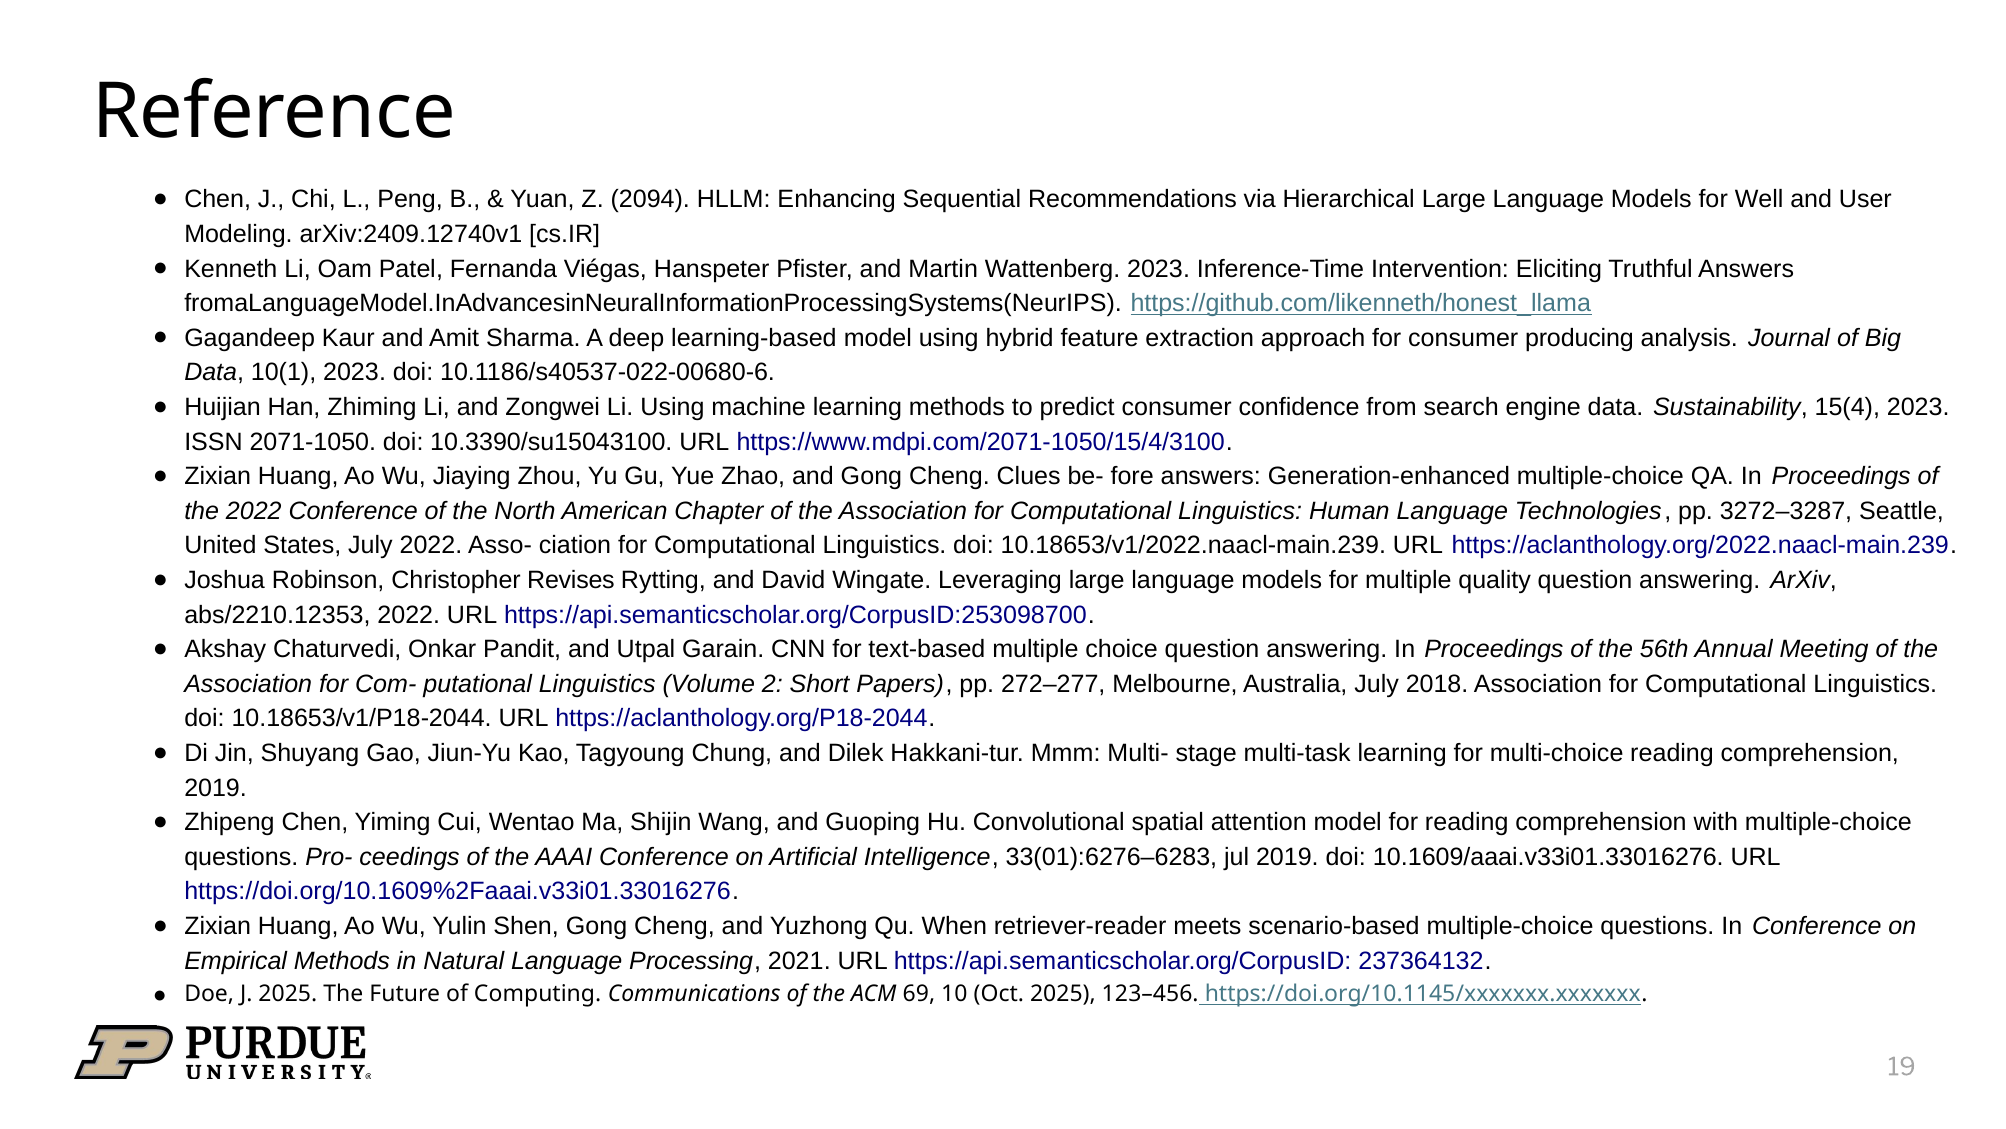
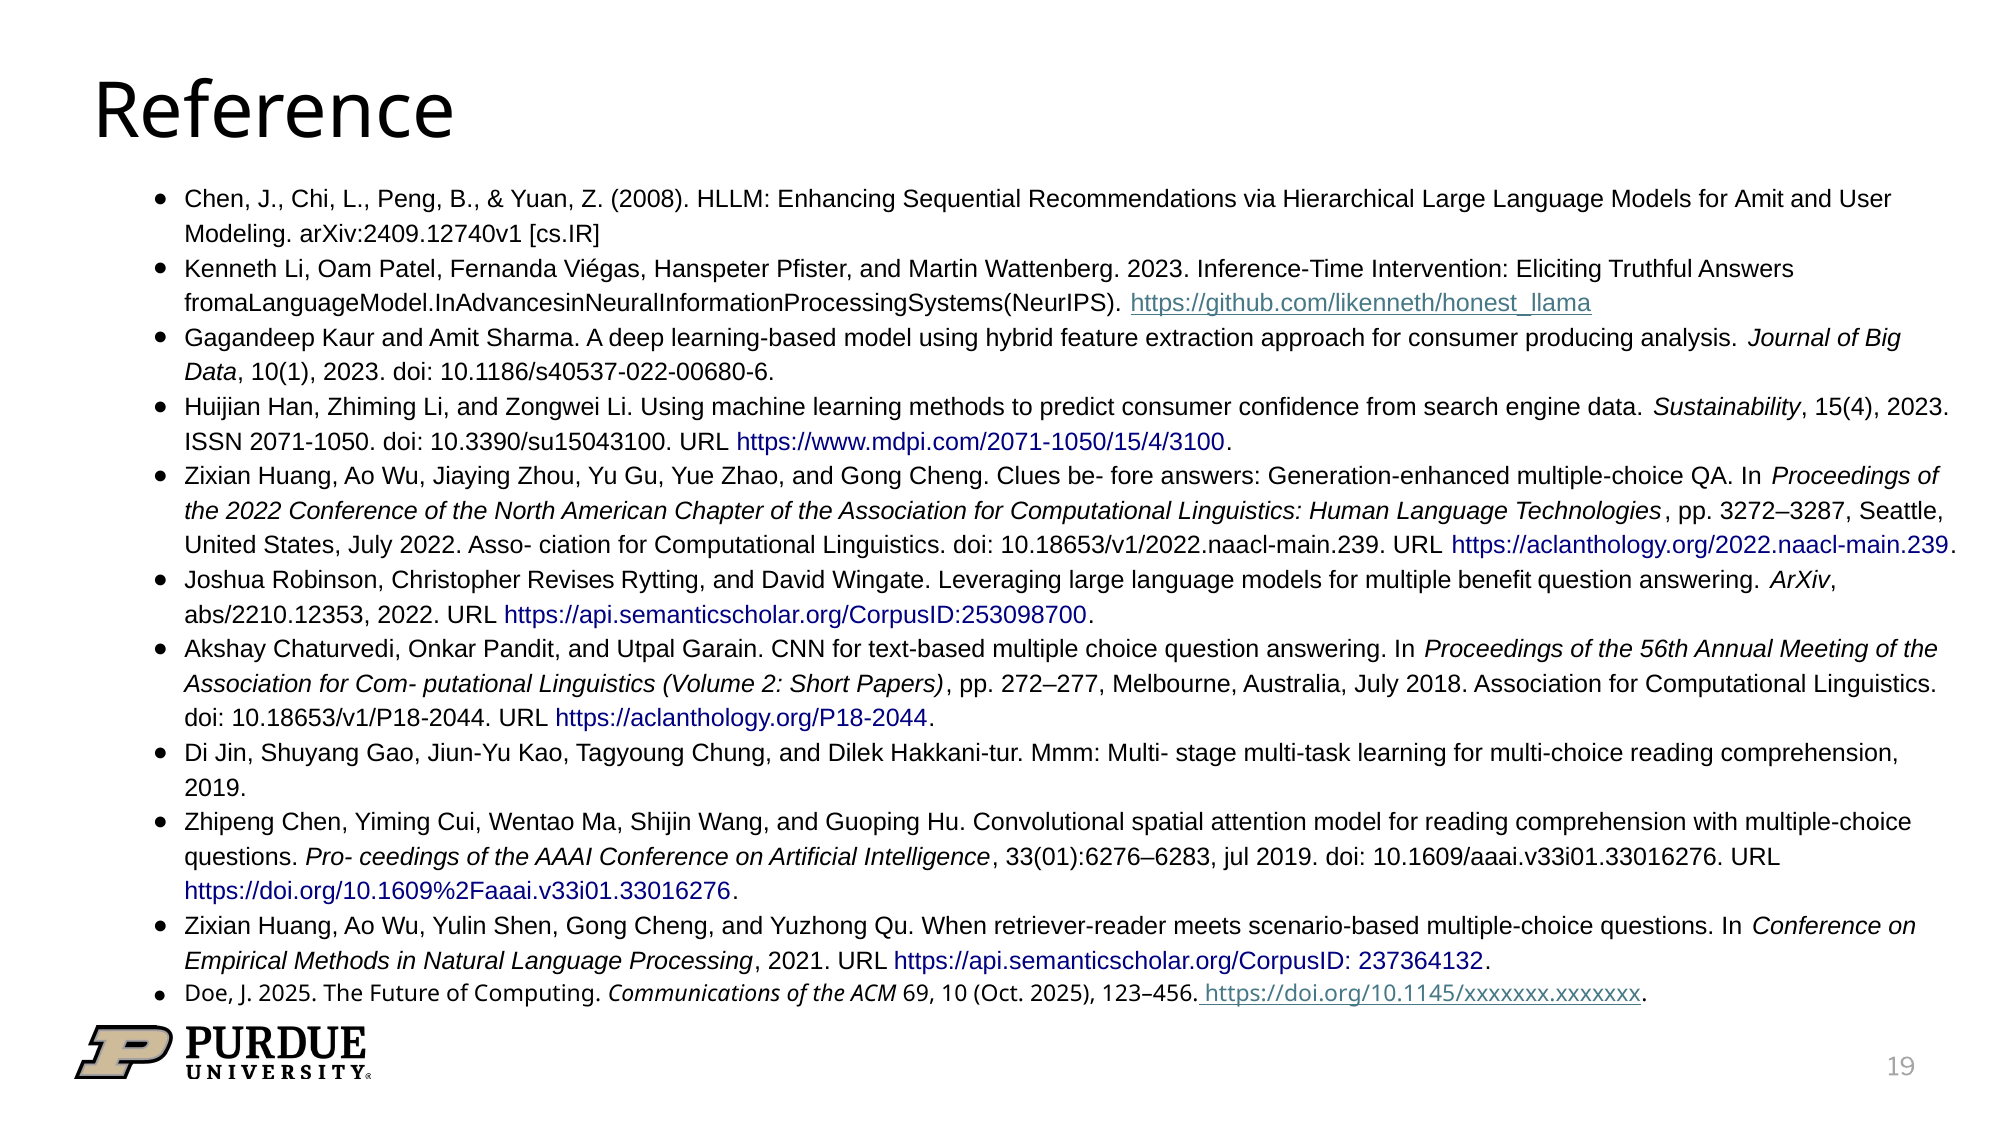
2094: 2094 -> 2008 (650, 199)
for Well: Well -> Amit (1759, 199)
quality: quality -> benefit (1495, 580)
